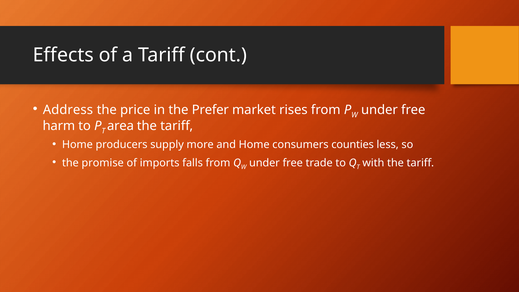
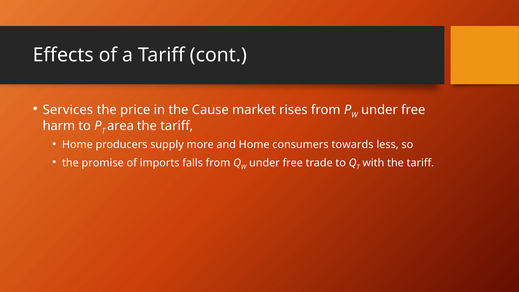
Address: Address -> Services (68, 110)
Prefer: Prefer -> Cause (210, 110)
counties: counties -> towards (353, 144)
